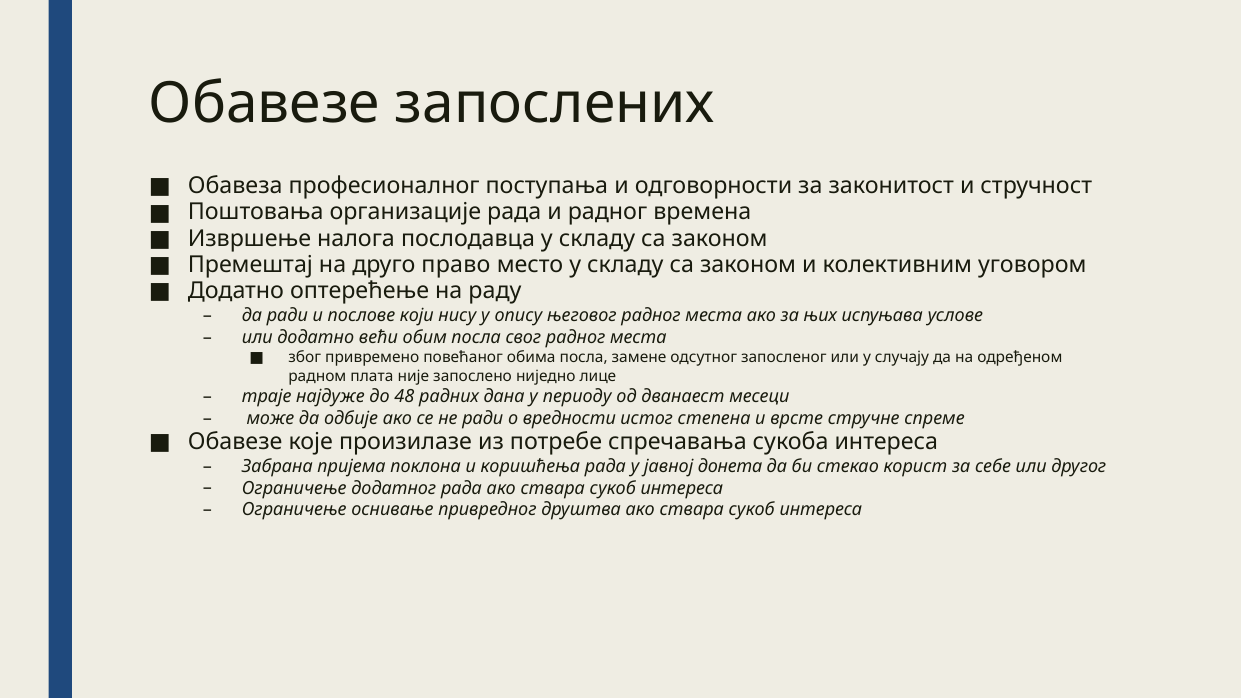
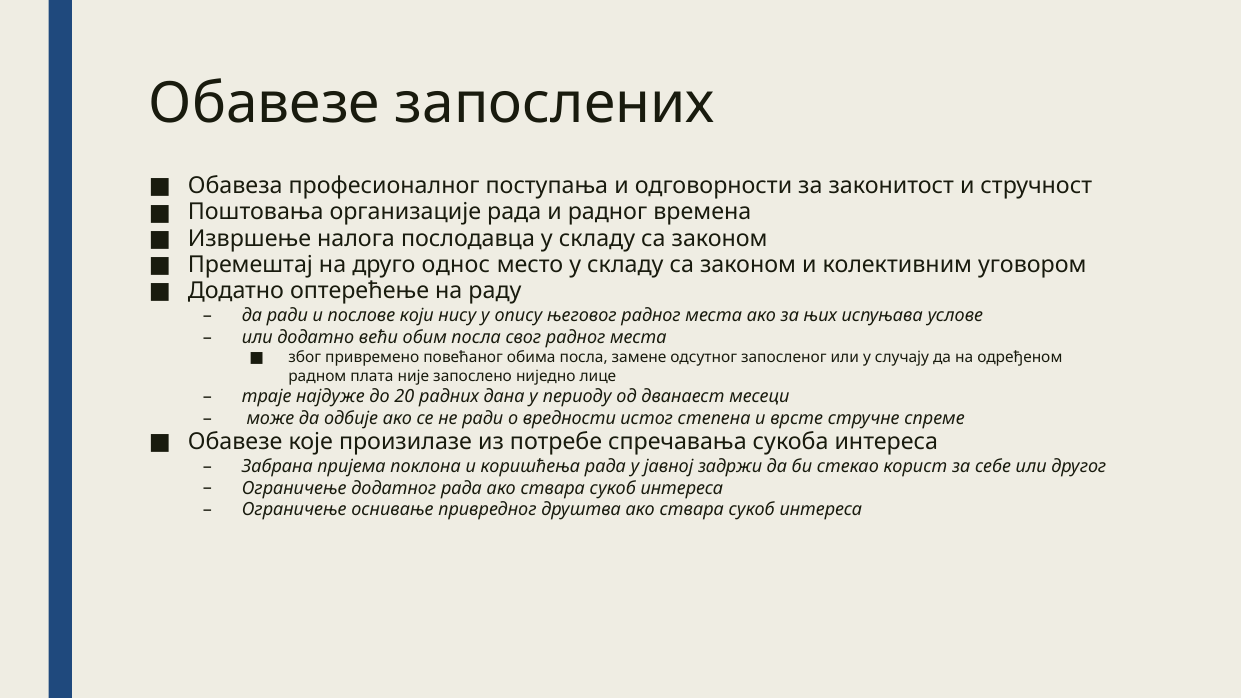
право: право -> однос (456, 265)
48: 48 -> 20 (404, 397)
донета: донета -> задржи (730, 466)
